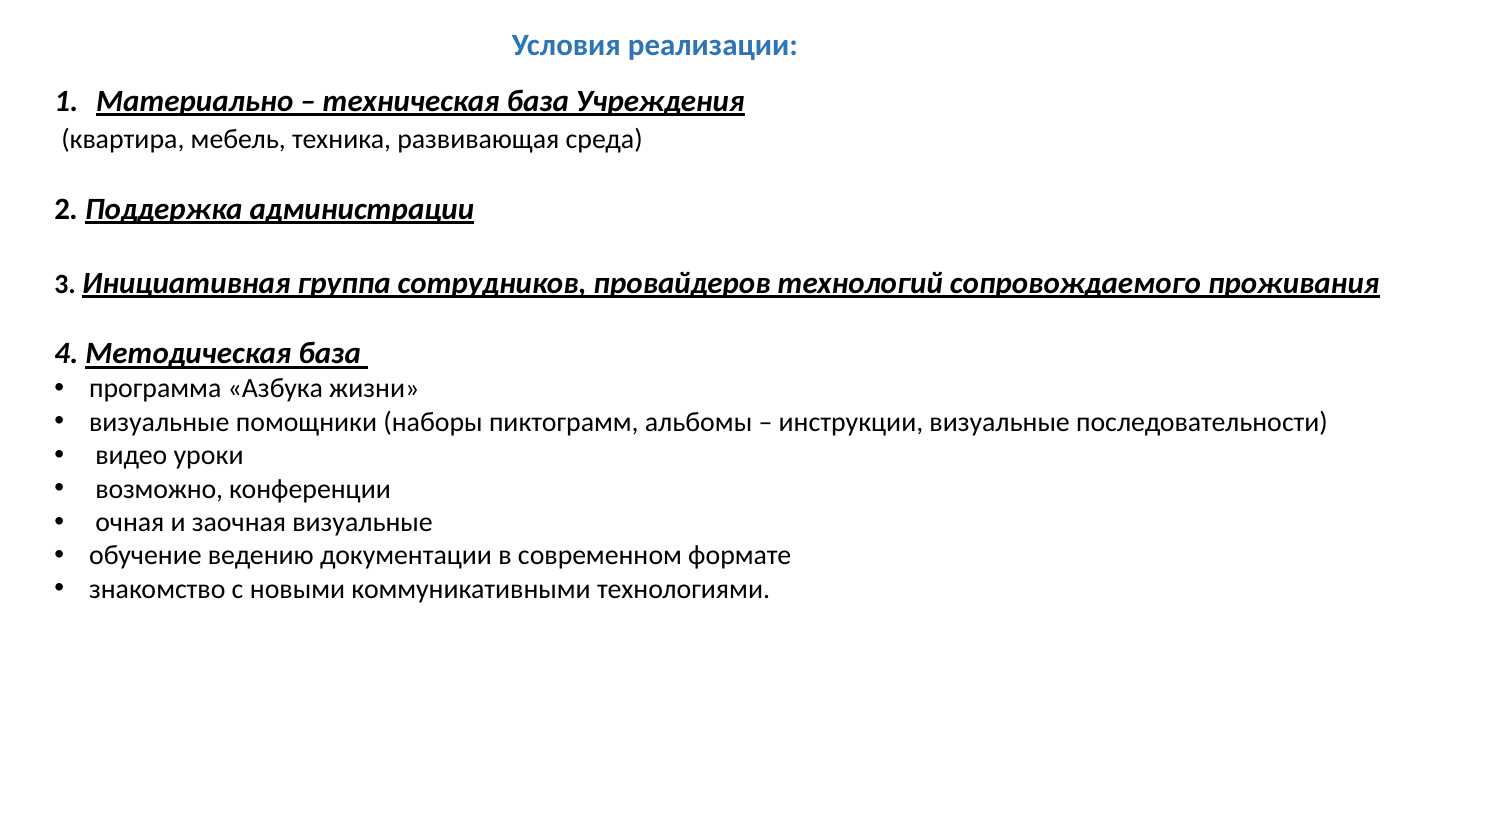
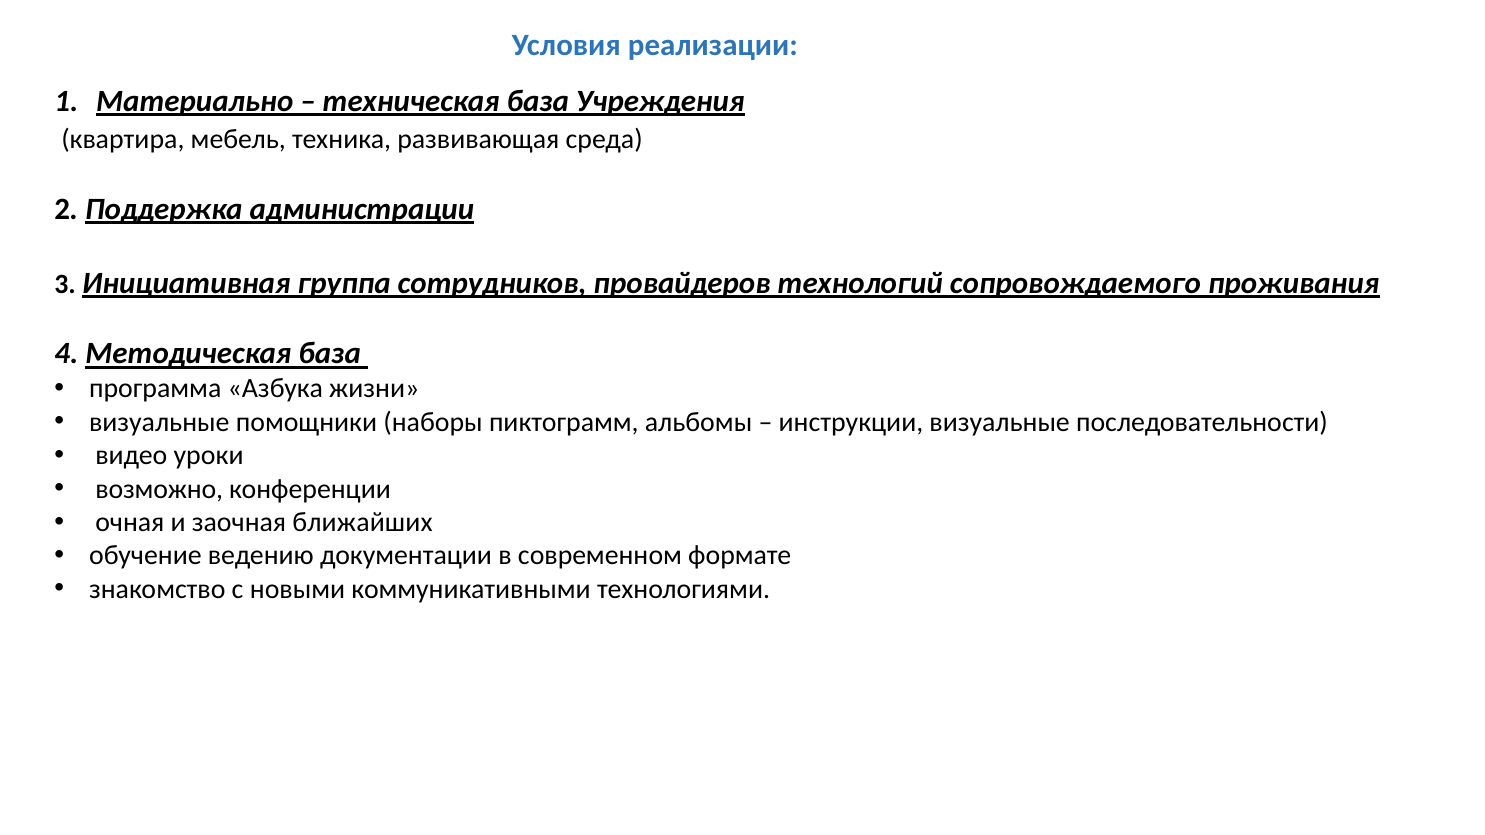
заочная визуальные: визуальные -> ближайших (363, 523)
